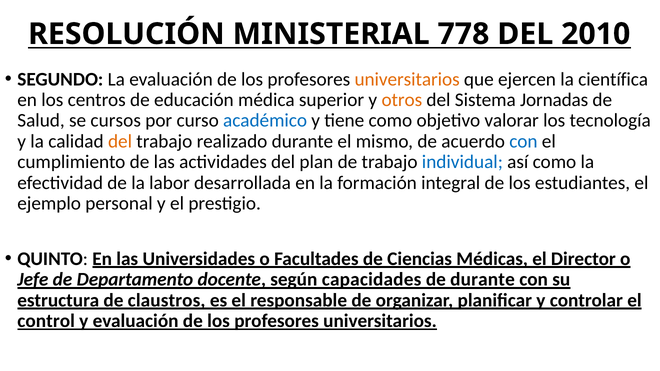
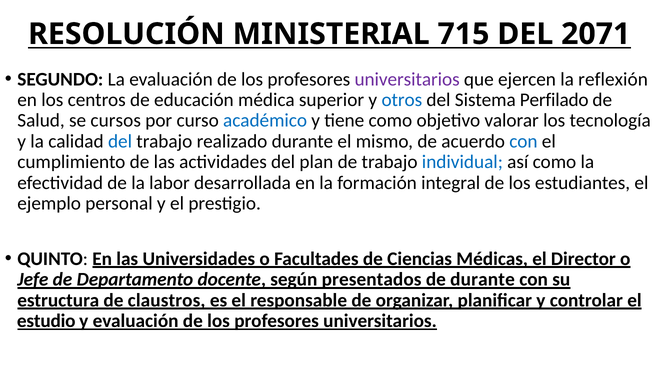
778: 778 -> 715 (463, 34)
2010: 2010 -> 2071 (596, 34)
universitarios colour: orange -> purple (407, 79)
científica: científica -> reflexión (613, 79)
otros colour: orange -> blue (402, 100)
Jornadas: Jornadas -> Perfilado (554, 100)
del colour: orange -> blue (120, 141)
capacidades: capacidades -> presentados (372, 280)
control: control -> estudio (46, 321)
